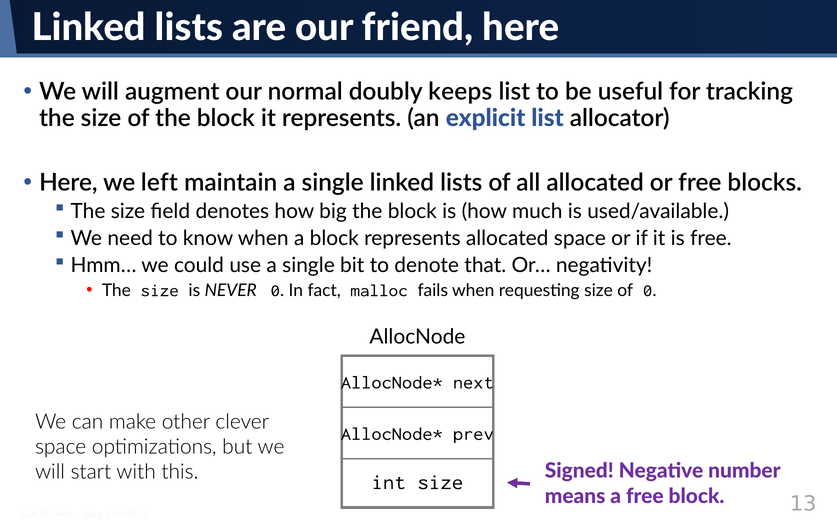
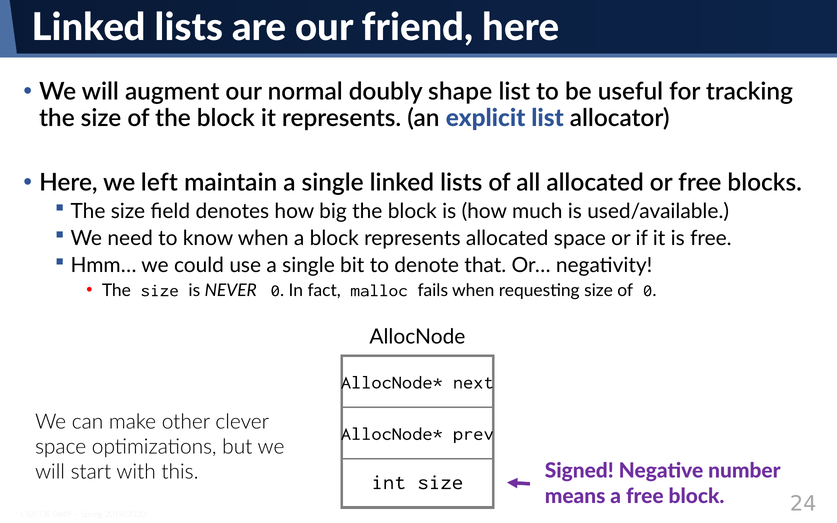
keeps: keeps -> shape (460, 92)
13: 13 -> 24 (803, 504)
